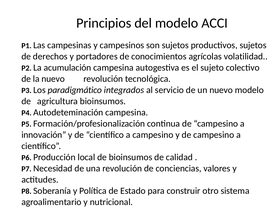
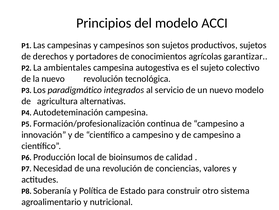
volatilidad: volatilidad -> garantizar (246, 56)
acumulación: acumulación -> ambientales (67, 67)
agricultura bioinsumos: bioinsumos -> alternativas (103, 101)
